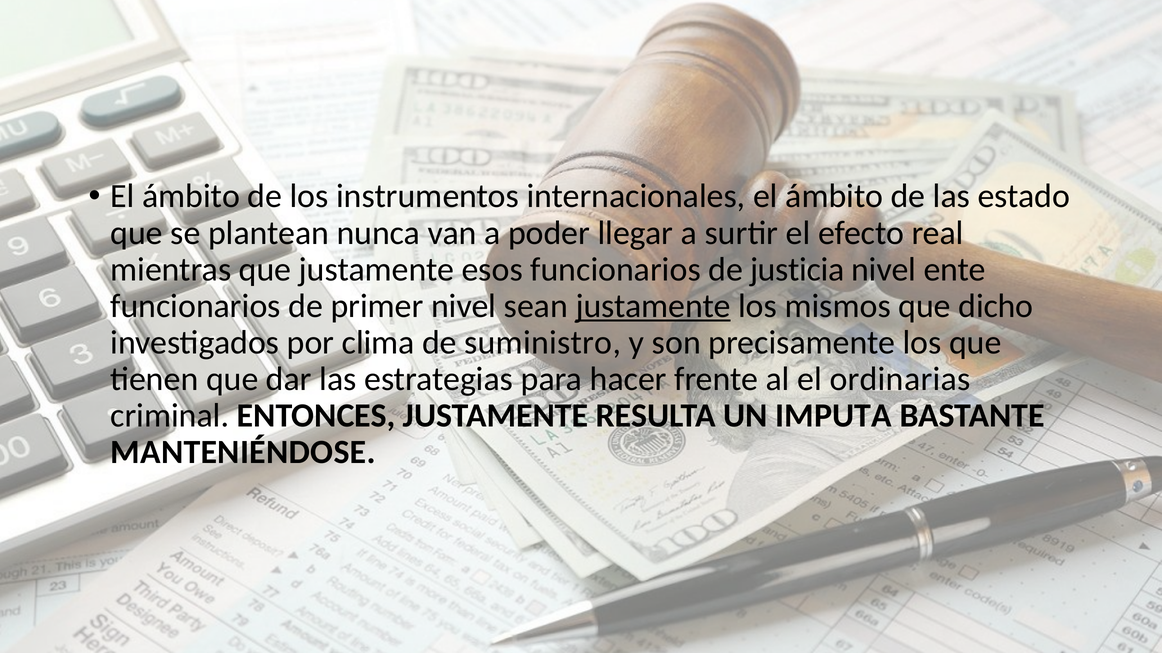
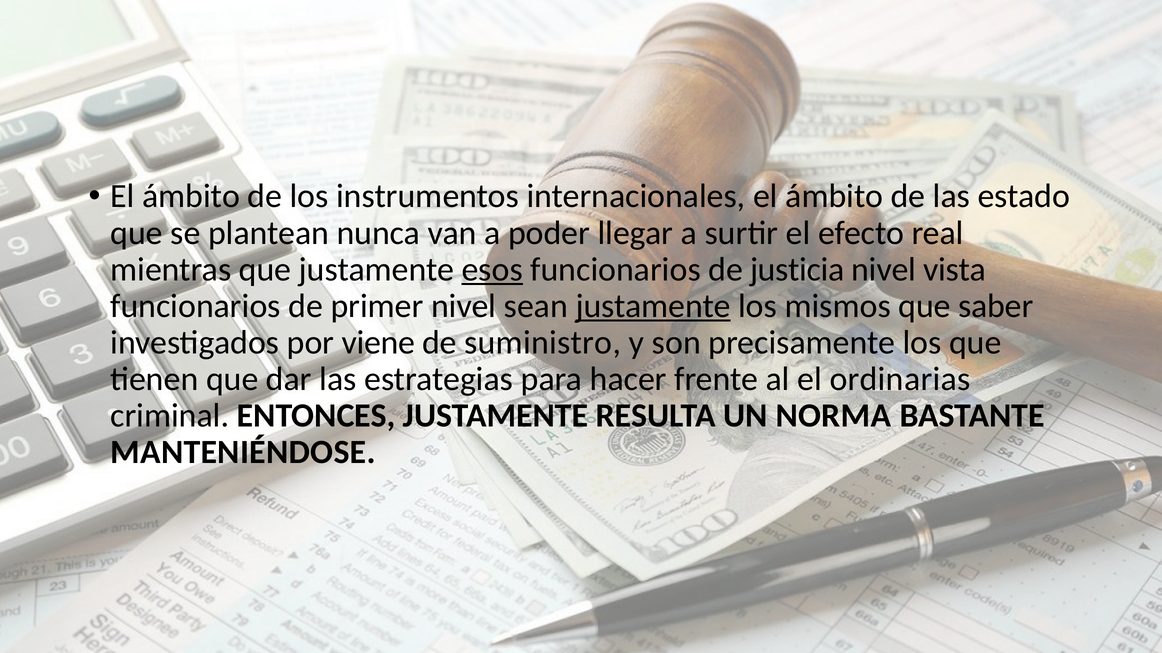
esos underline: none -> present (492, 270)
ente: ente -> vista (955, 270)
dicho: dicho -> saber (996, 306)
clima: clima -> viene (378, 343)
IMPUTA: IMPUTA -> NORMA (833, 416)
